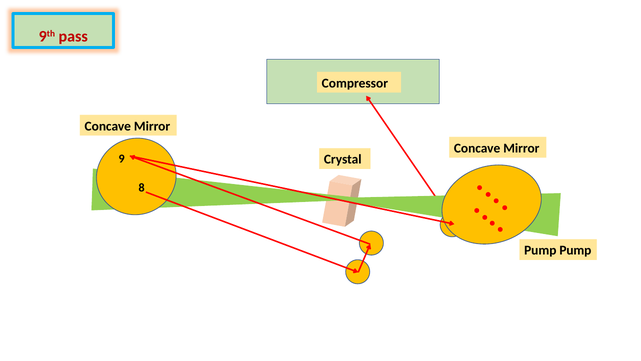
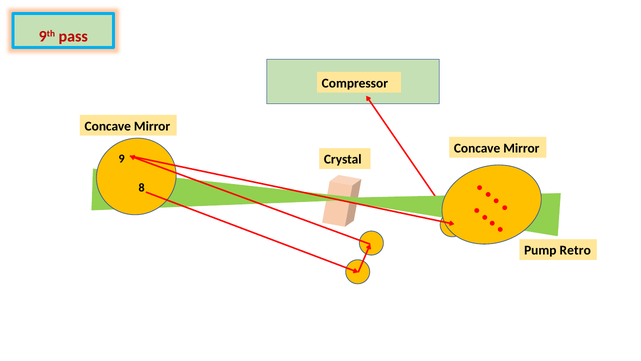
Pump Pump: Pump -> Retro (575, 250)
